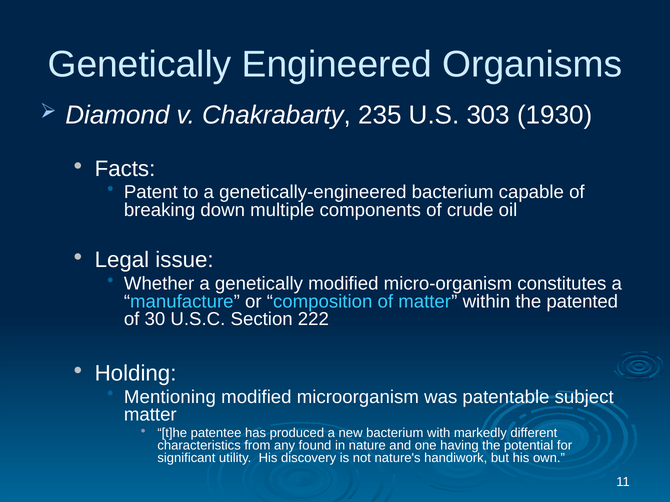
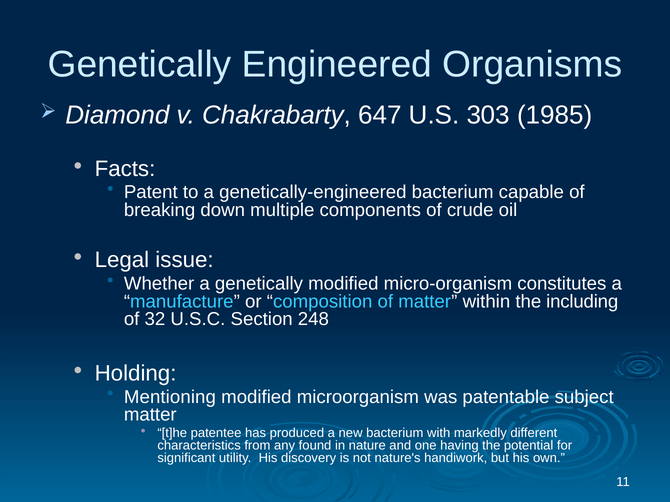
235: 235 -> 647 (380, 115)
1930: 1930 -> 1985 (555, 115)
patented: patented -> including (582, 302)
30: 30 -> 32 (155, 320)
222: 222 -> 248 (313, 320)
